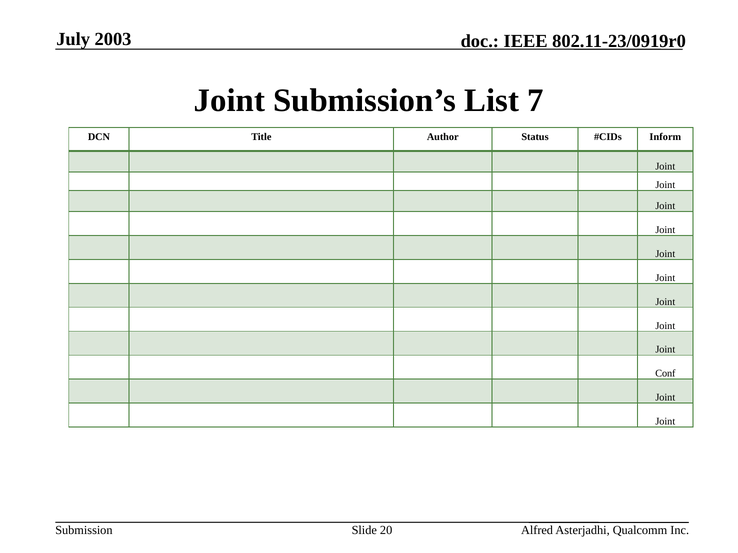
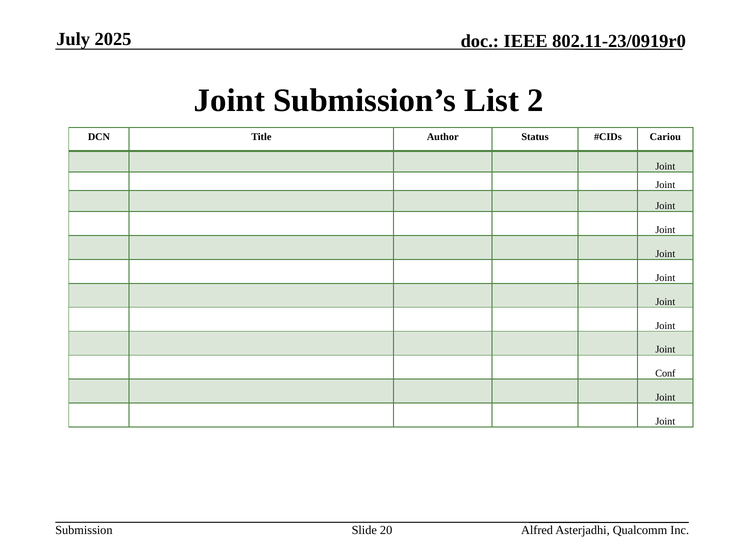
2003: 2003 -> 2025 (113, 39)
7: 7 -> 2 (535, 101)
Inform: Inform -> Cariou (665, 137)
